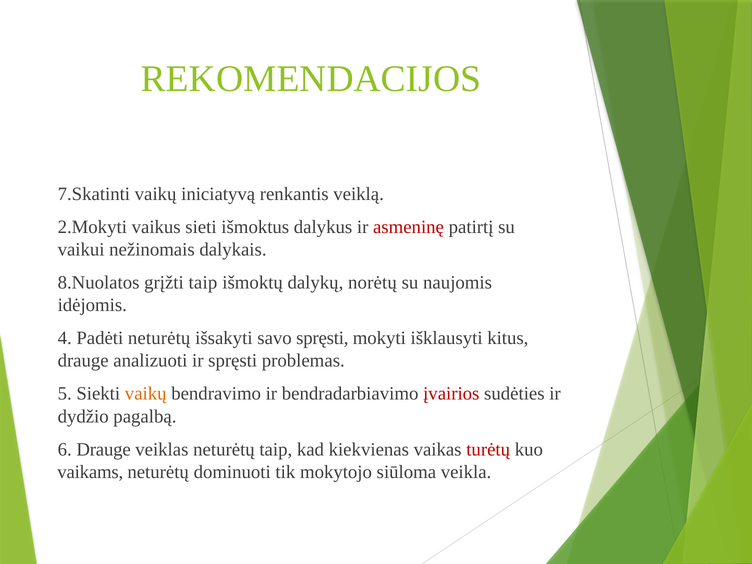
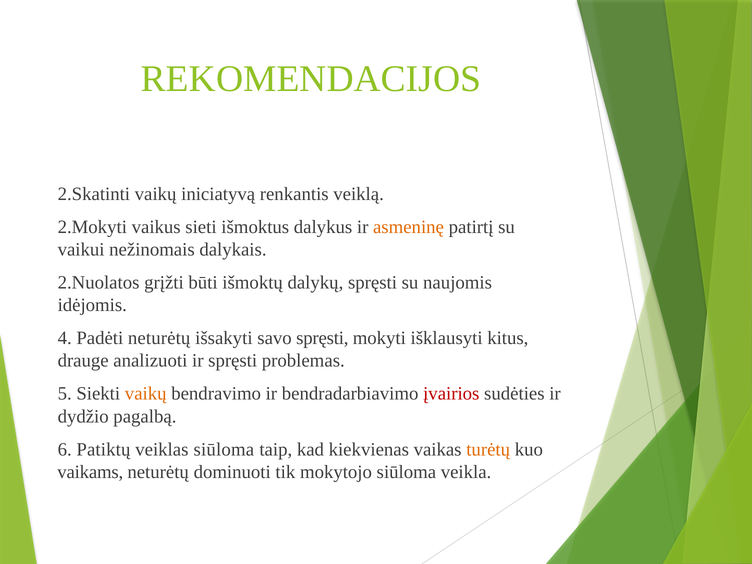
7.Skatinti: 7.Skatinti -> 2.Skatinti (94, 194)
asmeninę colour: red -> orange (408, 227)
8.Nuolatos: 8.Nuolatos -> 2.Nuolatos (99, 283)
grįžti taip: taip -> būti (203, 283)
dalykų norėtų: norėtų -> spręsti (373, 283)
6 Drauge: Drauge -> Patiktų (103, 449)
veiklas neturėtų: neturėtų -> siūloma (224, 449)
turėtų colour: red -> orange (488, 449)
